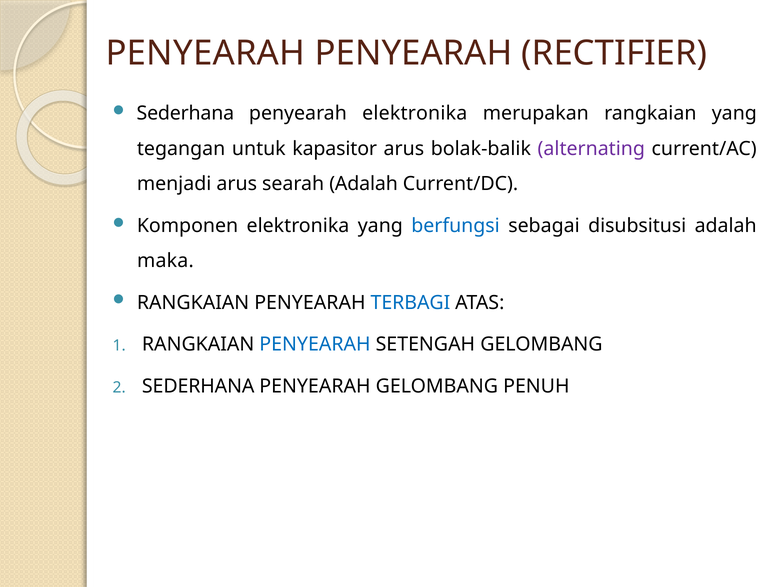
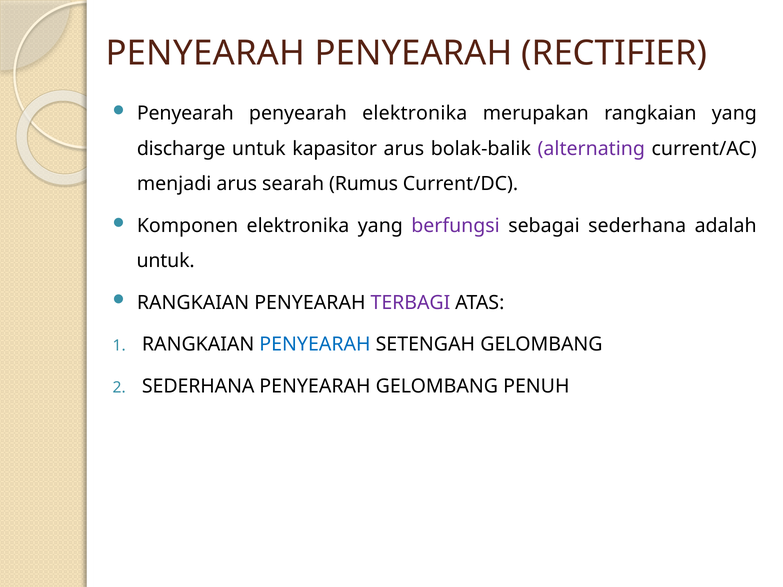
Sederhana: Sederhana -> Penyearah (185, 114)
tegangan: tegangan -> discharge (181, 149)
searah Adalah: Adalah -> Rumus (364, 184)
berfungsi colour: blue -> purple (456, 226)
sebagai disubsitusi: disubsitusi -> sederhana (637, 226)
maka: maka -> untuk (166, 261)
TERBAGI colour: blue -> purple (410, 303)
